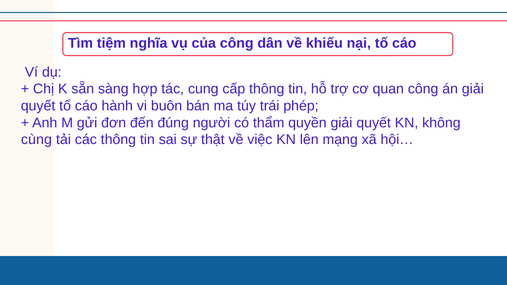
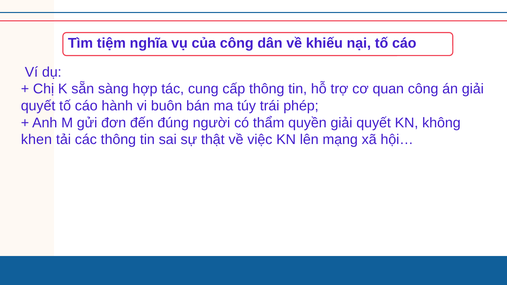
cùng: cùng -> khen (36, 140)
